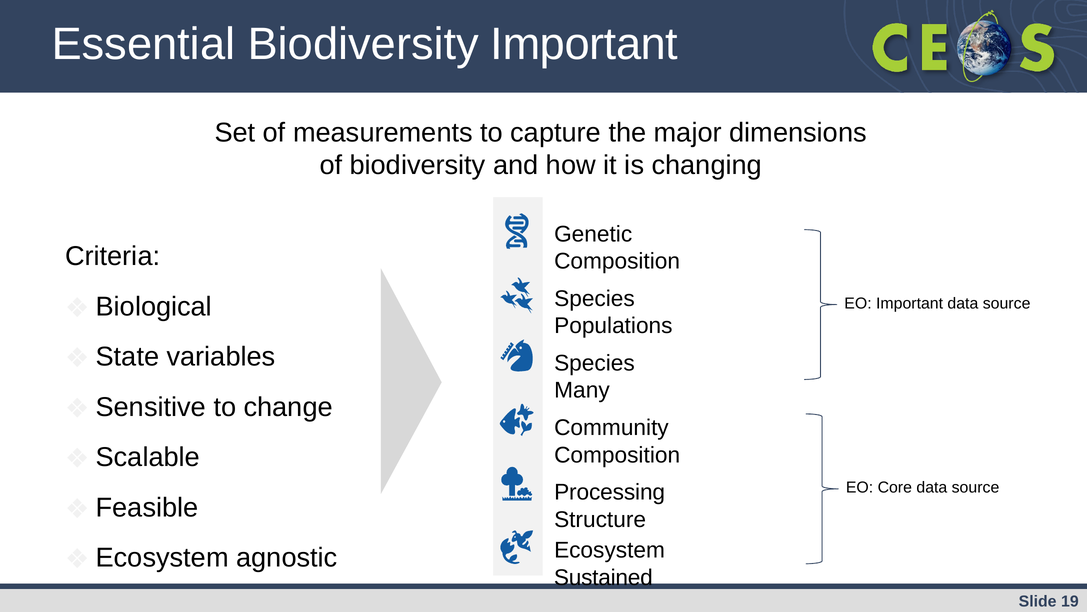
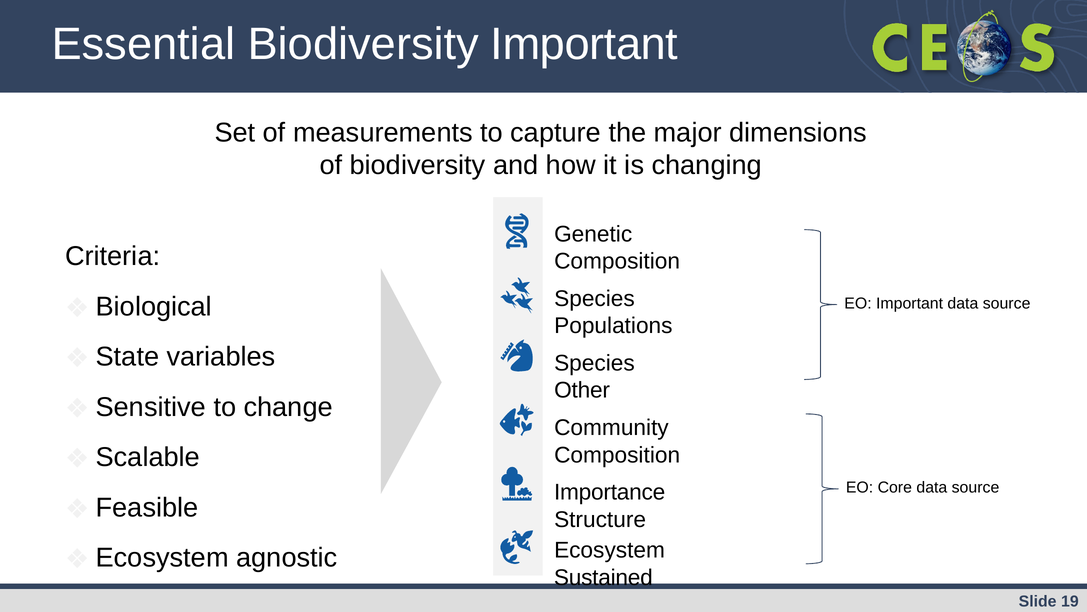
Many: Many -> Other (582, 390)
Processing: Processing -> Importance (610, 492)
